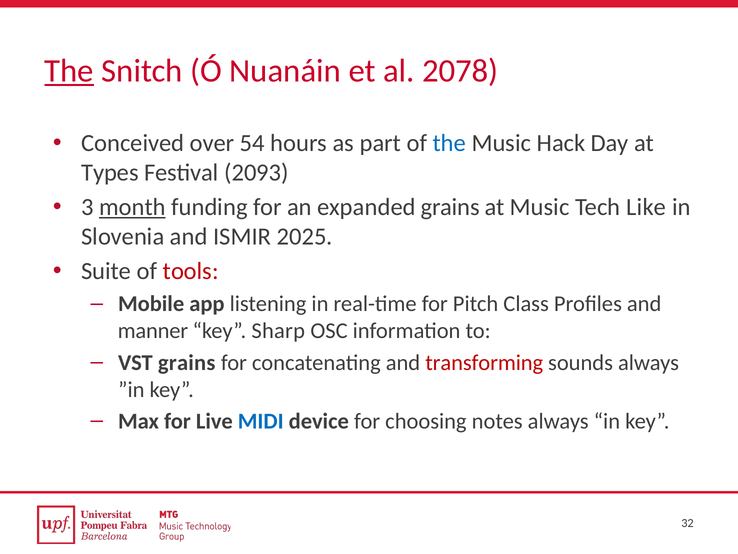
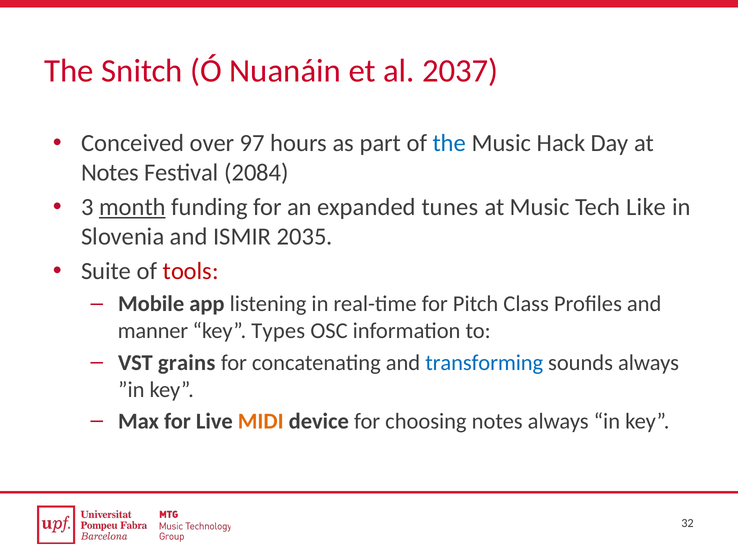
The underline: present -> none (69, 71)
2078: 2078 -> 2037 (460, 71)
54: 54 -> 97 (252, 143)
Types: Types -> Notes (110, 173)
2093: 2093 -> 2084 (256, 173)
expanded grains: grains -> tunes (450, 207)
2025: 2025 -> 2035 (305, 237)
Sharp: Sharp -> Types (278, 331)
transforming colour: red -> blue (484, 362)
MIDI colour: blue -> orange (261, 421)
